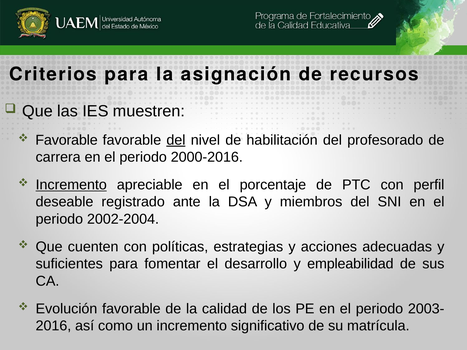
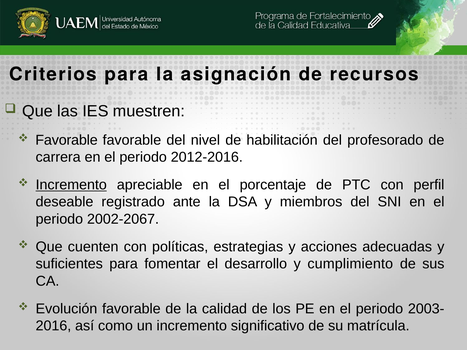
del underline: present -> none (176, 140)
2000-2016: 2000-2016 -> 2012-2016 (207, 157)
2002-2004: 2002-2004 -> 2002-2067 (123, 219)
empleabilidad: empleabilidad -> cumplimiento (350, 264)
